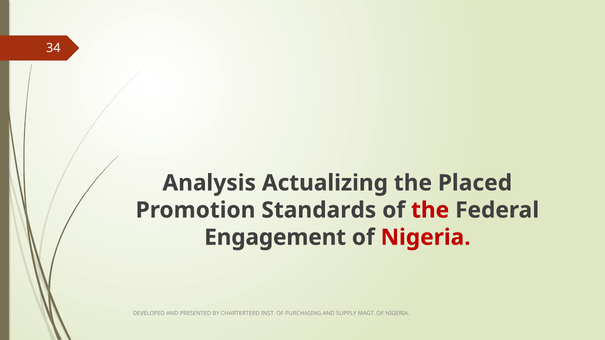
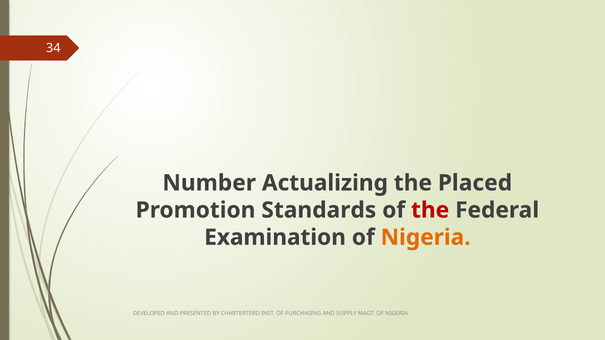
Analysis: Analysis -> Number (209, 183)
Engagement: Engagement -> Examination (275, 238)
Nigeria colour: red -> orange (426, 238)
